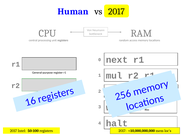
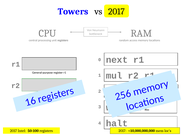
Human: Human -> Towers (73, 12)
